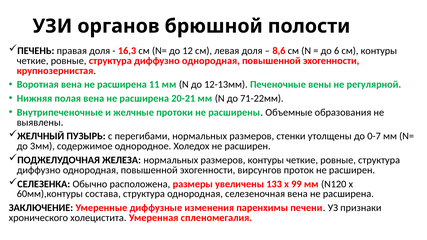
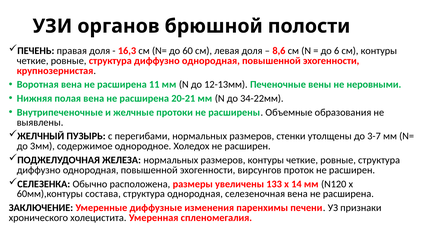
12: 12 -> 60 (188, 51)
регулярной: регулярной -> неровными (374, 85)
71-22мм: 71-22мм -> 34-22мм (262, 99)
0-7: 0-7 -> 3-7 (374, 136)
99: 99 -> 14 (296, 184)
